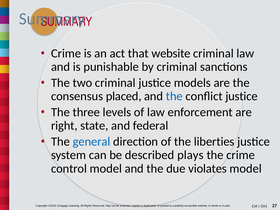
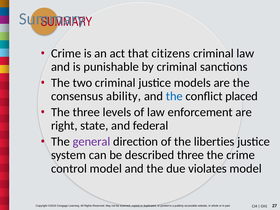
that website: website -> citizens (171, 53)
placed: placed -> ability (124, 96)
conflict justice: justice -> placed (242, 96)
general colour: blue -> purple (91, 142)
described plays: plays -> three (191, 155)
